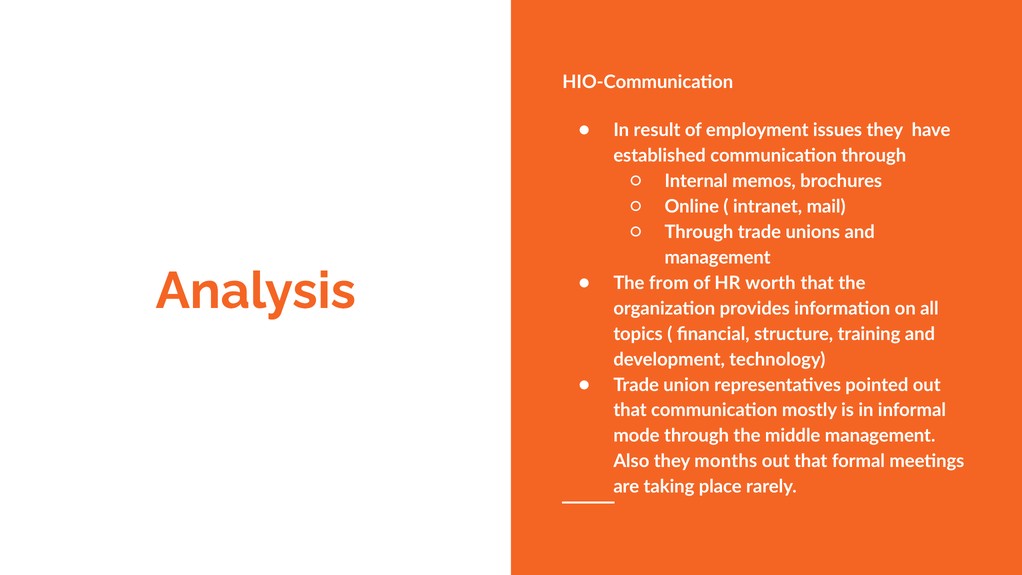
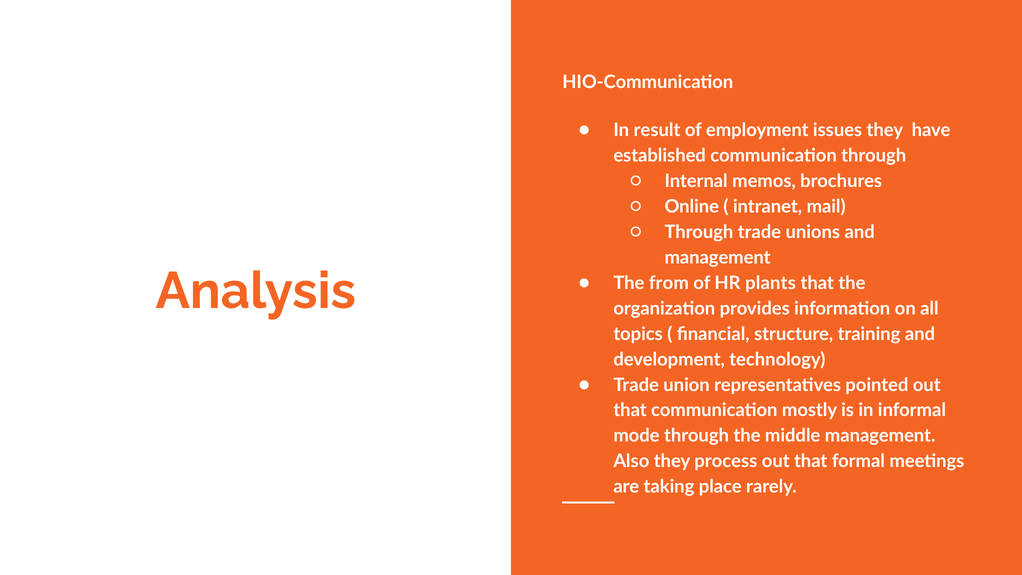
worth: worth -> plants (771, 283)
months: months -> process (726, 461)
